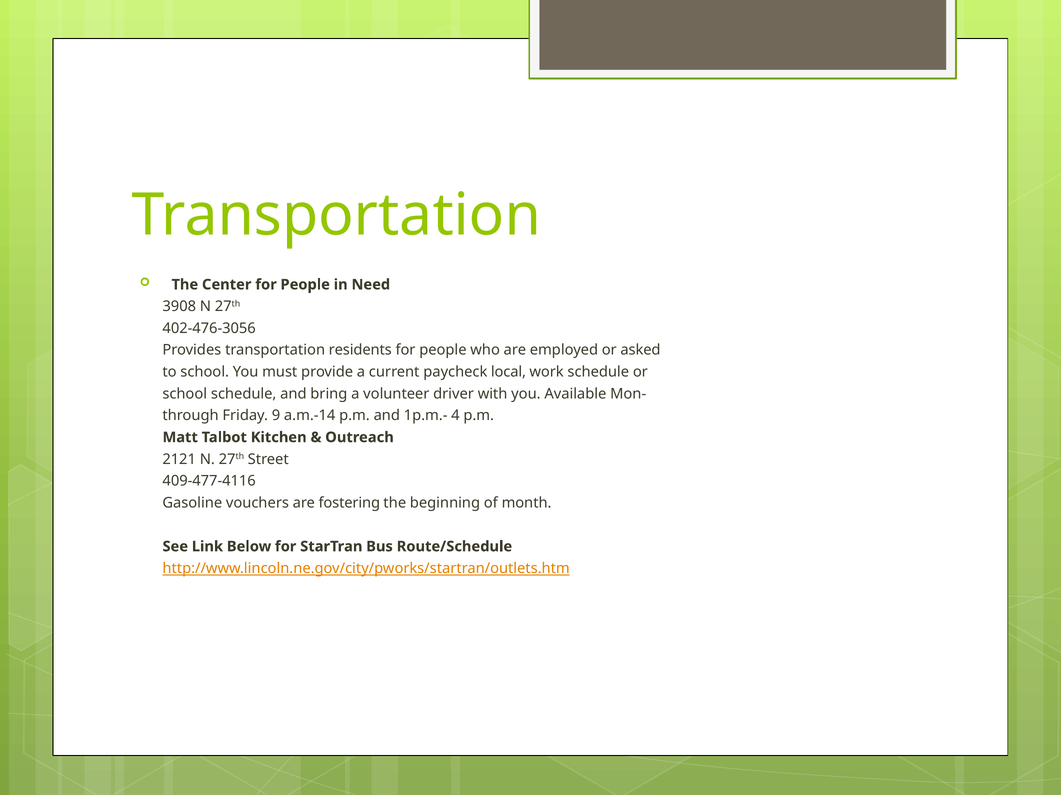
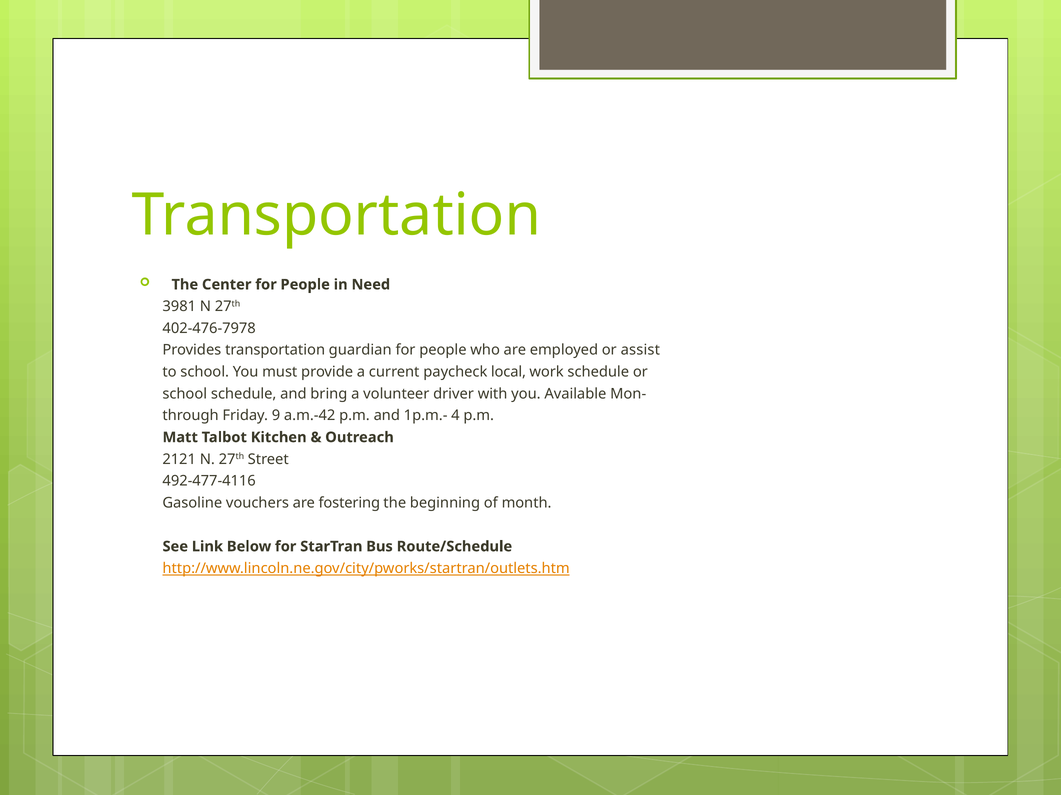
3908: 3908 -> 3981 (179, 307)
402-476-3056: 402-476-3056 -> 402-476-7978 (209, 329)
residents: residents -> guardian (360, 350)
asked: asked -> assist (640, 350)
a.m.-14: a.m.-14 -> a.m.-42 (310, 416)
409-477-4116: 409-477-4116 -> 492-477-4116 (209, 481)
